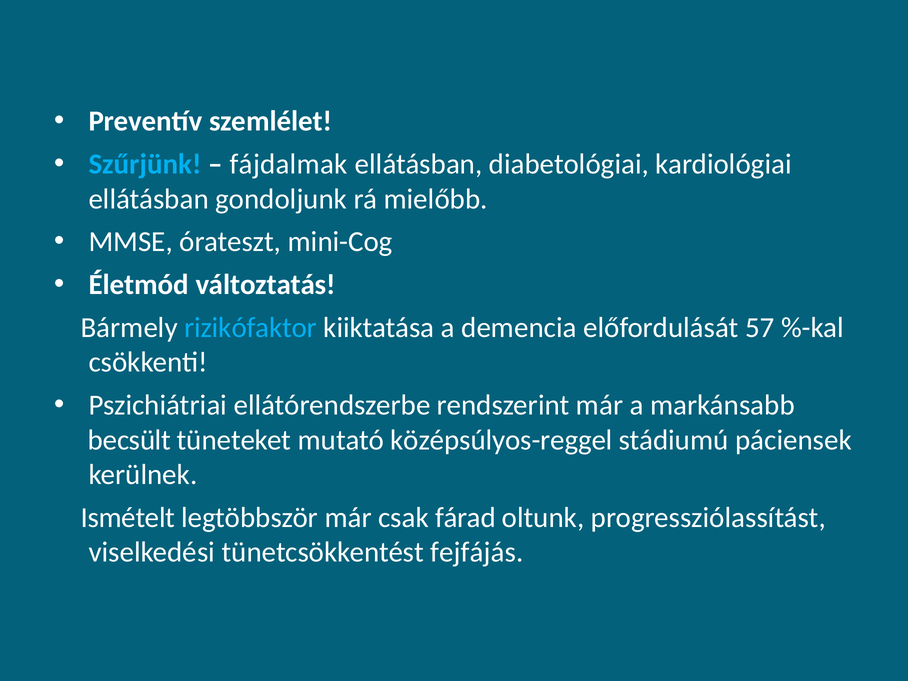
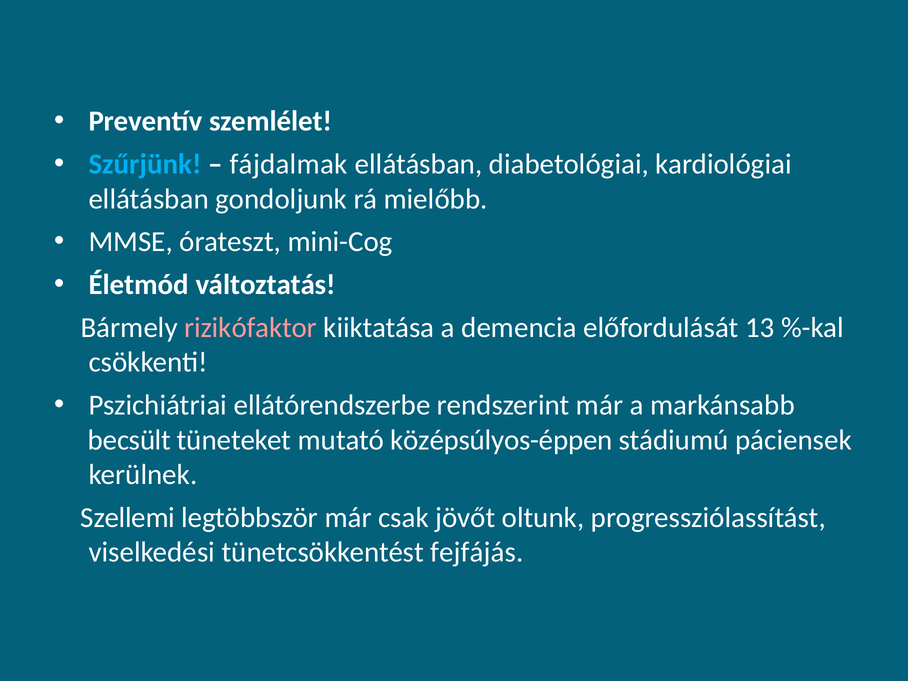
rizikófaktor colour: light blue -> pink (251, 328)
57: 57 -> 13 (760, 328)
középsúlyos-reggel: középsúlyos-reggel -> középsúlyos-éppen (501, 440)
Ismételt: Ismételt -> Szellemi (128, 518)
fárad: fárad -> jövőt (465, 518)
